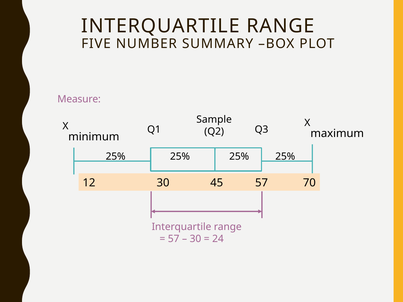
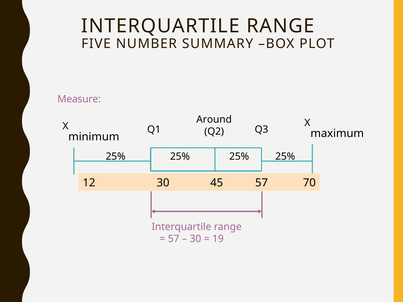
Sample: Sample -> Around (214, 120)
24: 24 -> 19 (218, 239)
